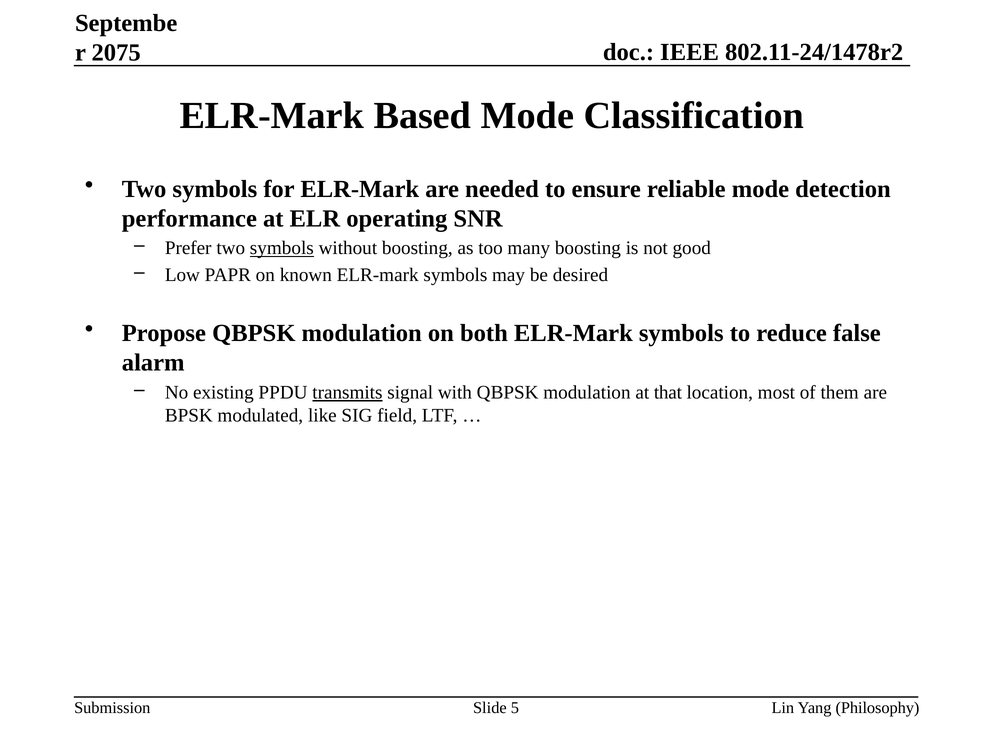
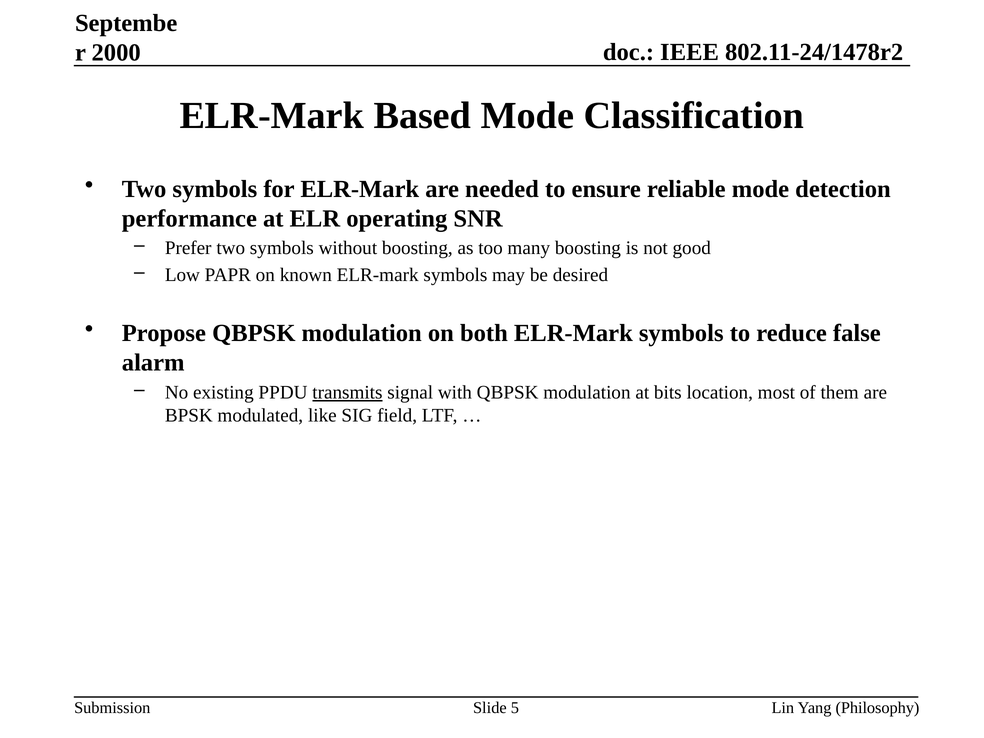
2075: 2075 -> 2000 (116, 53)
symbols underline: present -> none (282, 248)
that: that -> bits (668, 393)
